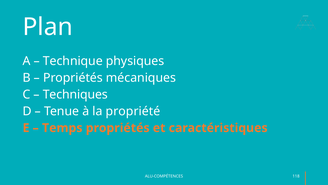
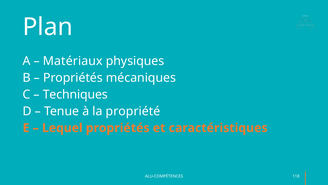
Technique: Technique -> Matériaux (73, 61)
Temps: Temps -> Lequel (62, 128)
